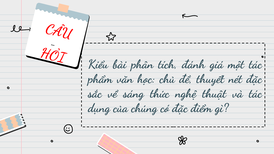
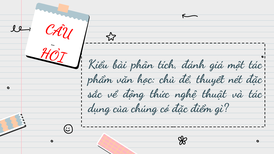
sáng: sáng -> động (134, 93)
